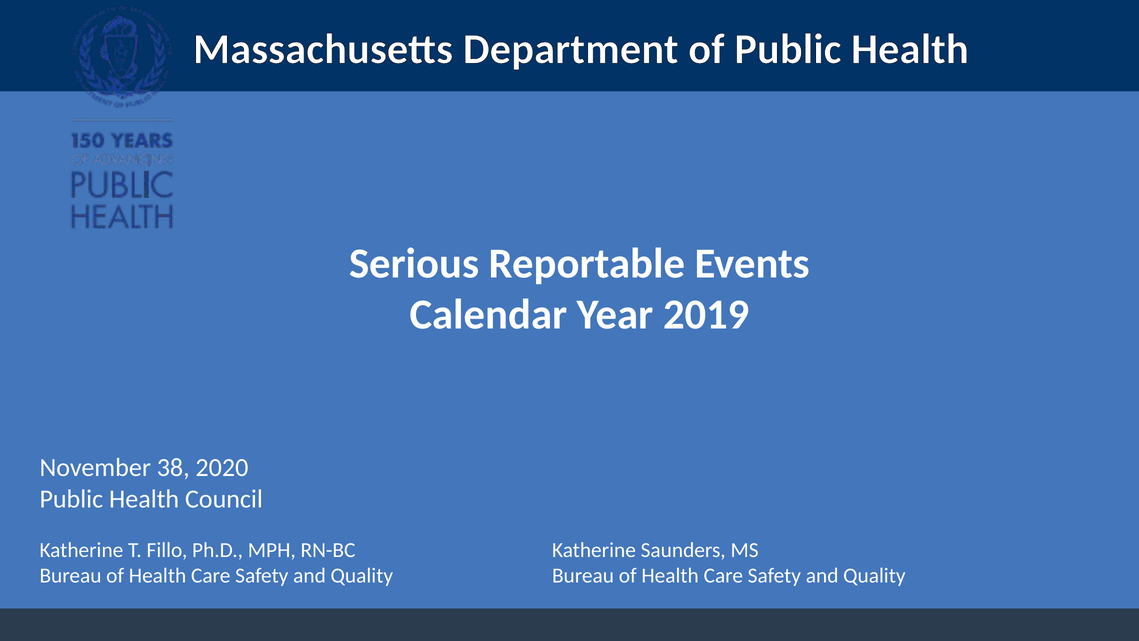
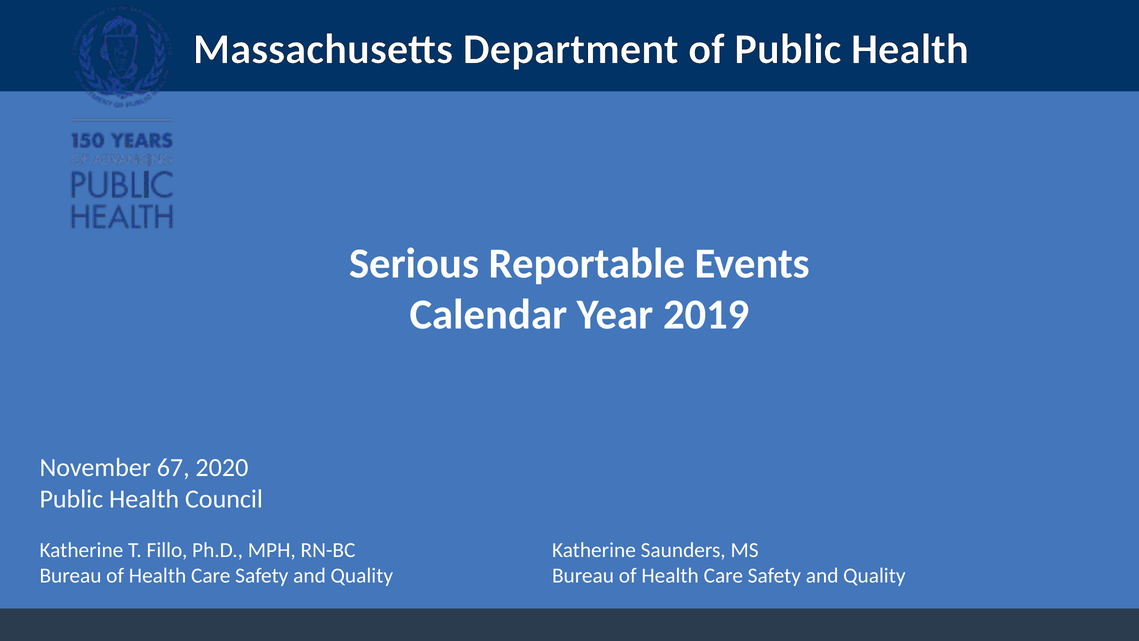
38: 38 -> 67 (173, 467)
